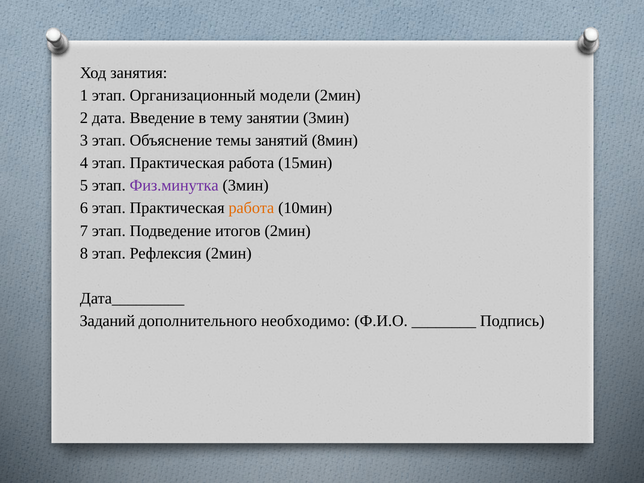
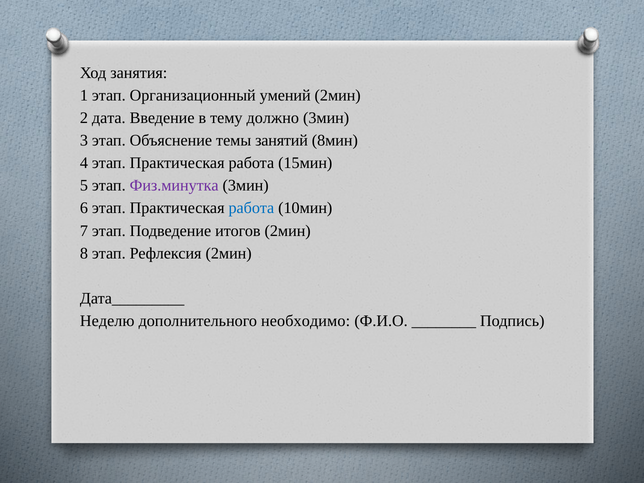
модели: модели -> умений (285, 95)
занятии: занятии -> должно (273, 118)
работа colour: orange -> blue (251, 208)
Заданий: Заданий -> Неделю (107, 321)
